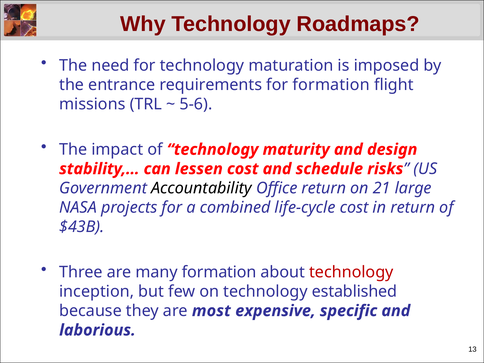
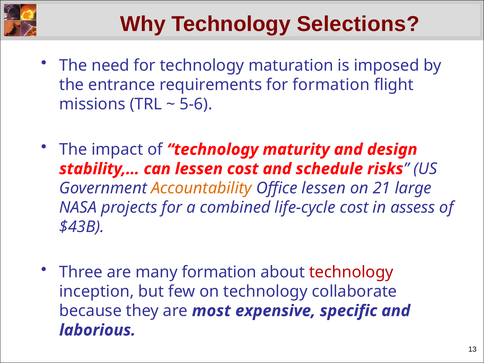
Roadmaps: Roadmaps -> Selections (358, 24)
Accountability colour: black -> orange (202, 188)
Office return: return -> lessen (324, 188)
in return: return -> assess (413, 208)
established: established -> collaborate (354, 291)
